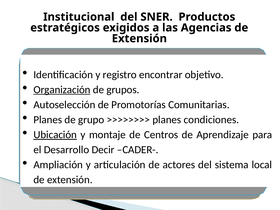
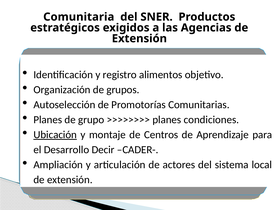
Institucional: Institucional -> Comunitaria (79, 17)
encontrar: encontrar -> alimentos (161, 75)
Organización underline: present -> none (62, 90)
